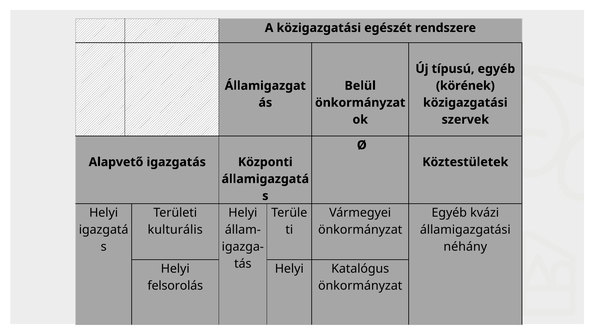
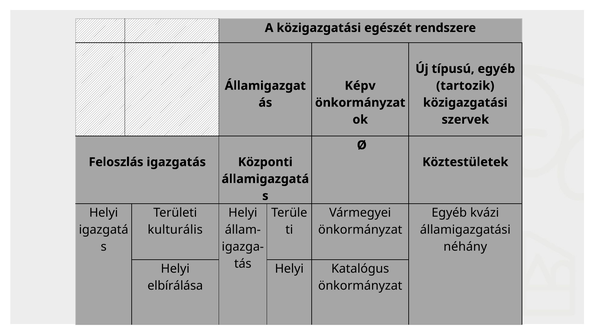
Belül: Belül -> Képv (360, 86)
körének: körének -> tartozik (465, 86)
Alapvető: Alapvető -> Feloszlás (116, 162)
felsorolás: felsorolás -> elbírálása (175, 286)
